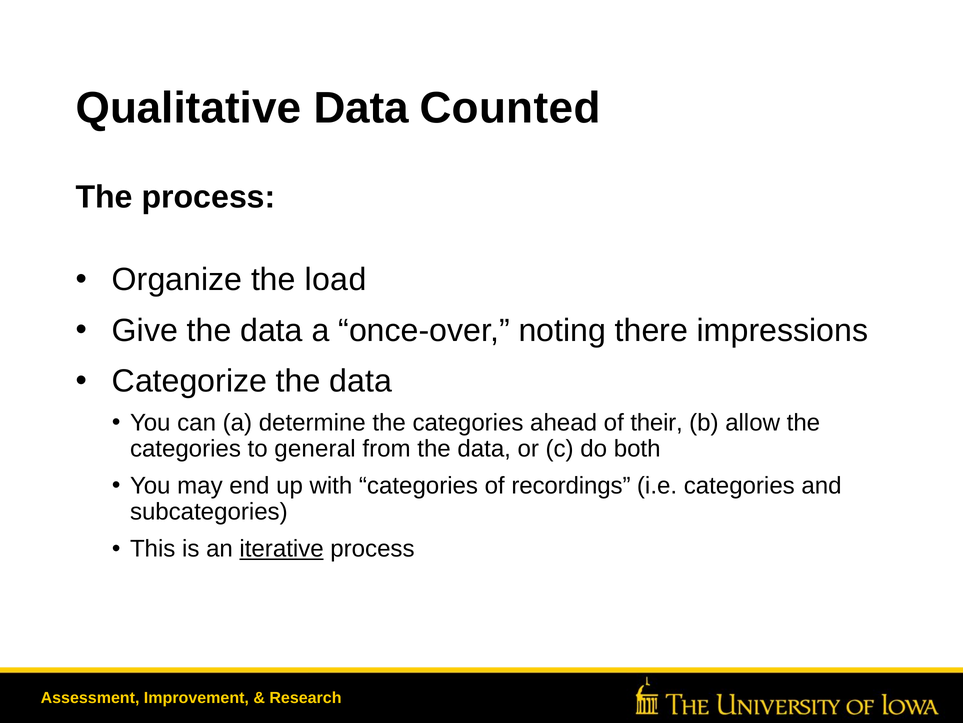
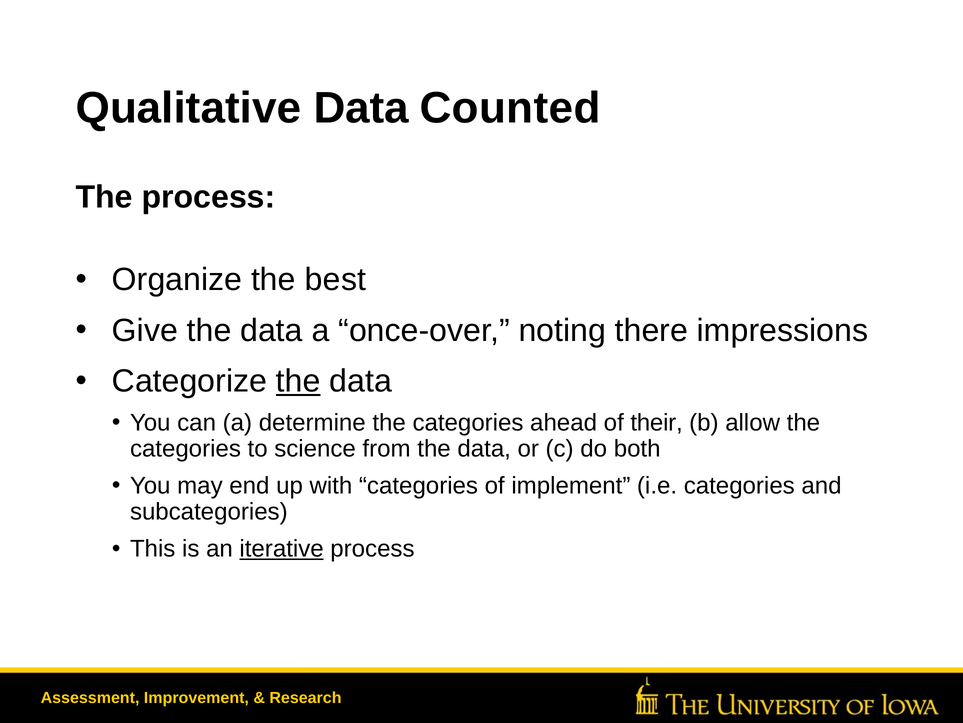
load: load -> best (336, 279)
the underline: none -> present (298, 381)
general: general -> science (315, 448)
recordings: recordings -> implement (571, 485)
